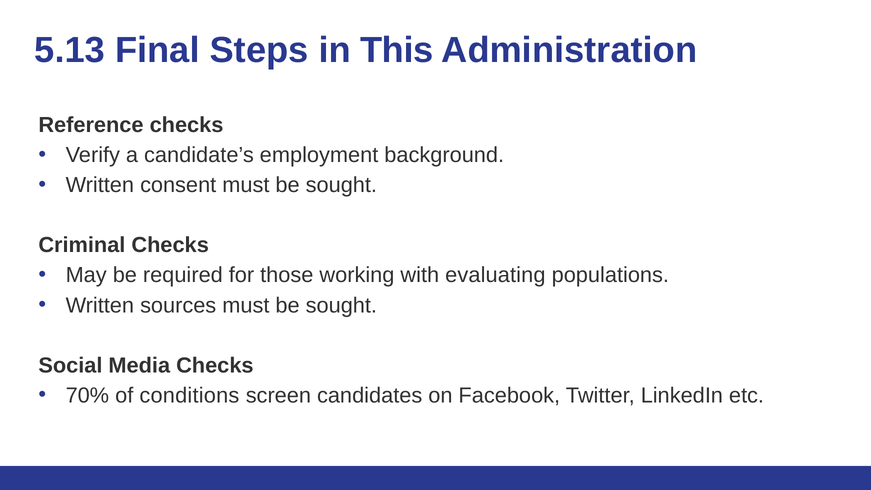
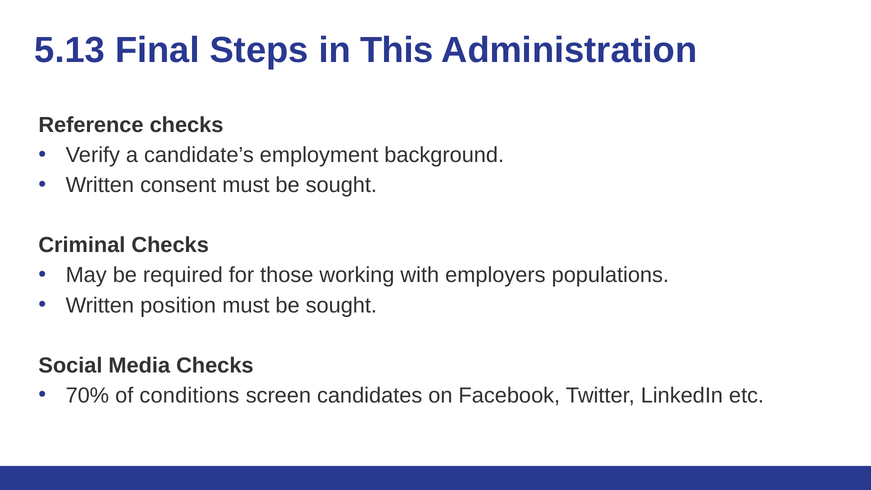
evaluating: evaluating -> employers (495, 275)
sources: sources -> position (178, 305)
